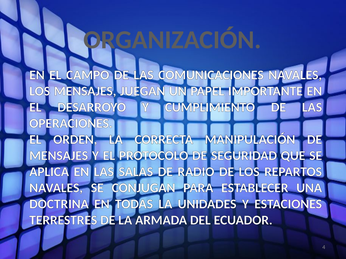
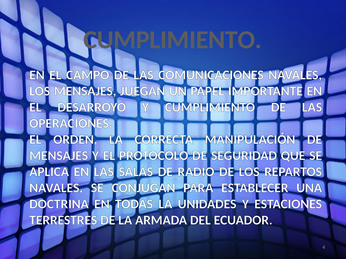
ORGANIZACIÓN: ORGANIZACIÓN -> CUMPLIMIENTO (173, 40)
